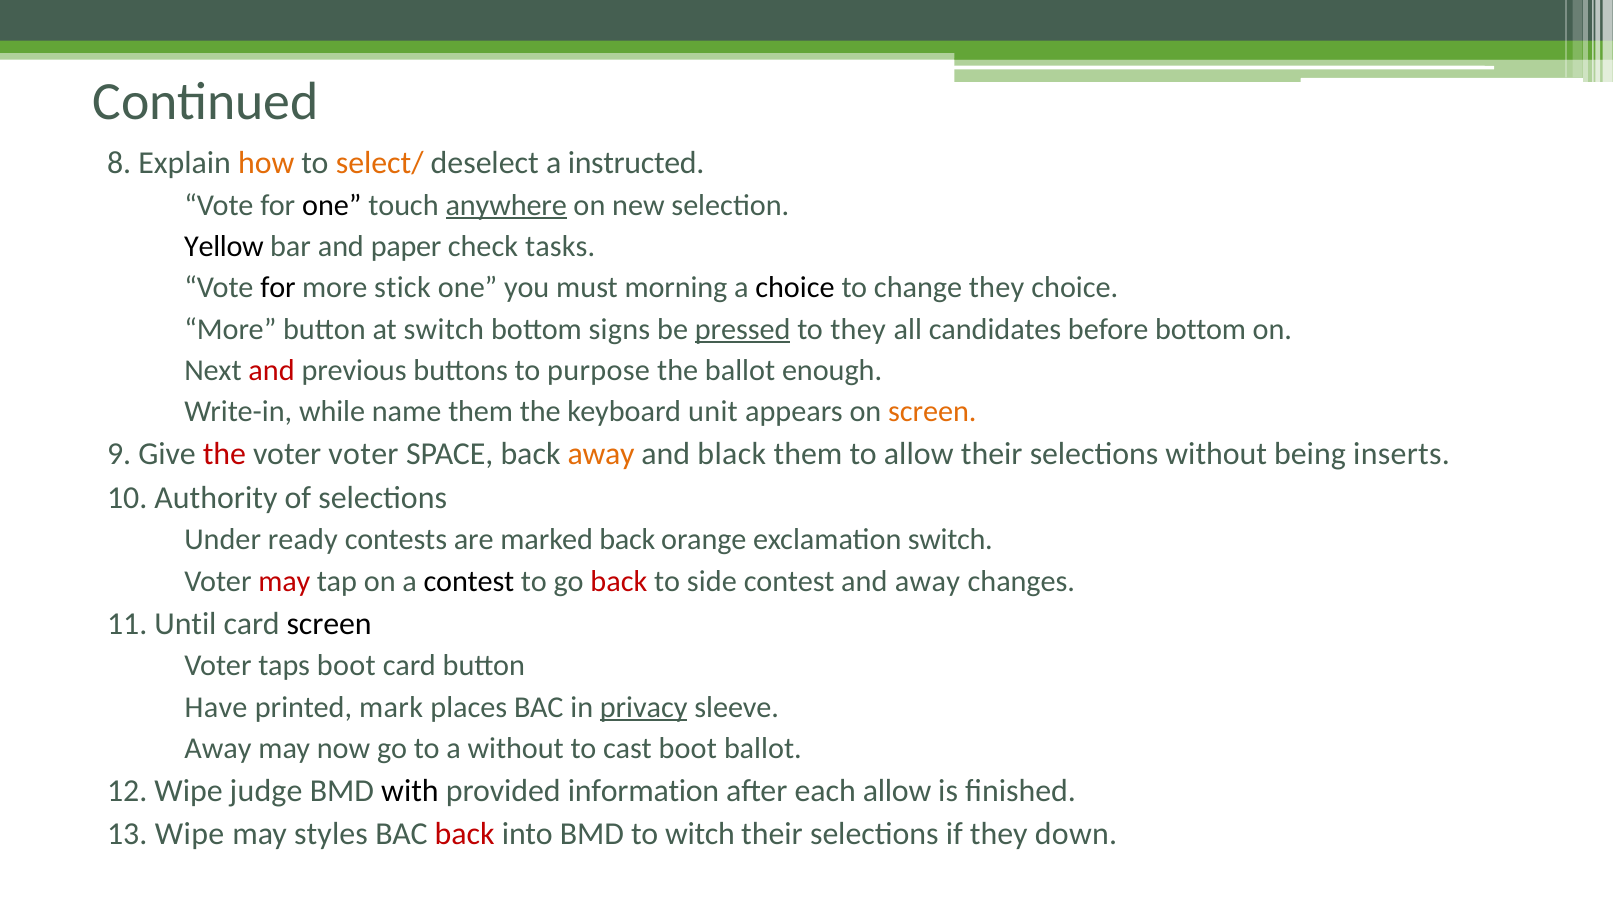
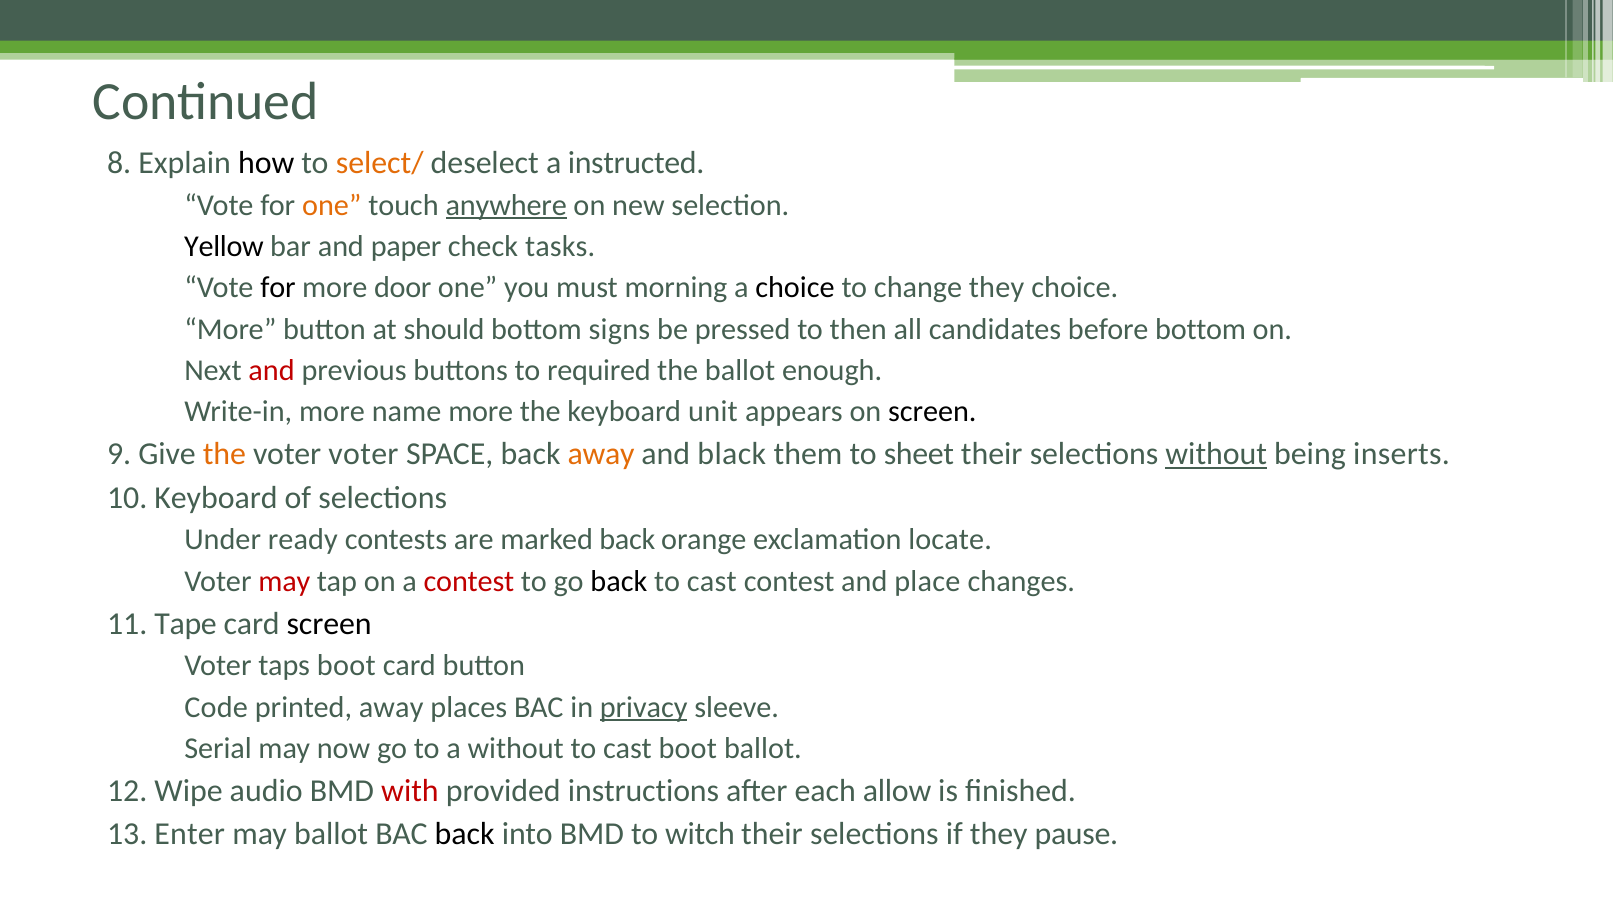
how colour: orange -> black (266, 163)
one colour: black -> orange (332, 205)
stick: stick -> door (403, 288)
at switch: switch -> should (444, 329)
pressed underline: present -> none (743, 329)
to they: they -> then (858, 329)
purpose: purpose -> required (599, 371)
Write-in while: while -> more (332, 412)
name them: them -> more (481, 412)
screen colour: orange -> black (932, 412)
the colour: red -> orange (224, 455)
to allow: allow -> sheet (919, 455)
without underline: none -> present (1216, 455)
10 Authority: Authority -> Keyboard (216, 498)
exclamation switch: switch -> locate (950, 540)
contest colour: black -> red (469, 581)
back colour: red -> black (619, 581)
side: side -> cast (712, 581)
and away: away -> place (927, 581)
Until: Until -> Tape (186, 624)
Have: Have -> Code (216, 707)
printed mark: mark -> away (391, 707)
Away: Away -> Serial (218, 749)
judge: judge -> audio (266, 791)
with colour: black -> red (410, 791)
information: information -> instructions (644, 791)
13 Wipe: Wipe -> Enter (190, 835)
may styles: styles -> ballot (331, 835)
back colour: red -> black (465, 835)
down: down -> pause (1076, 835)
